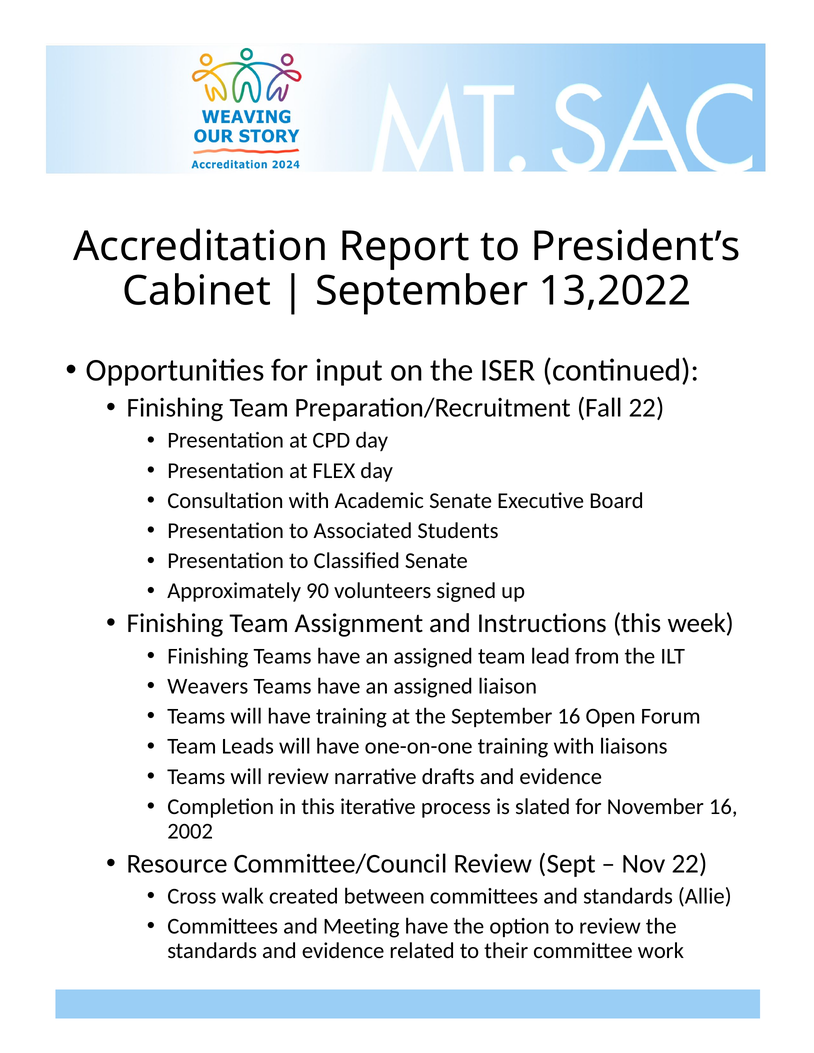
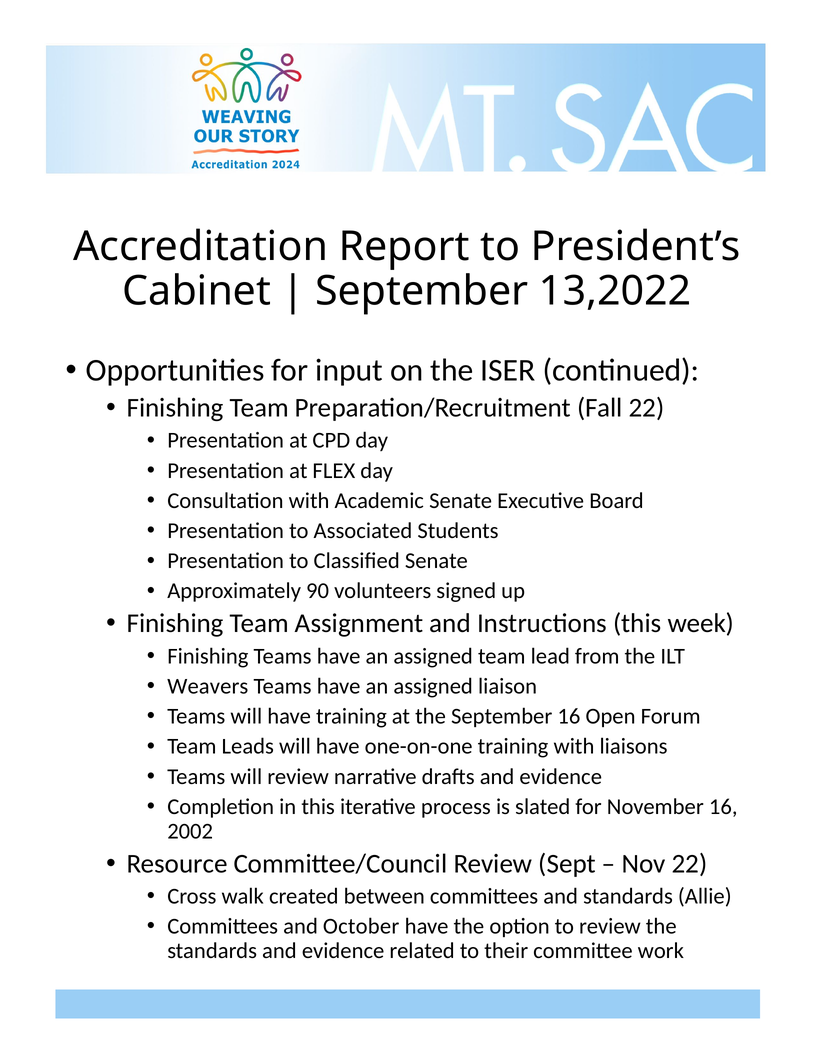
Meeting: Meeting -> October (361, 927)
